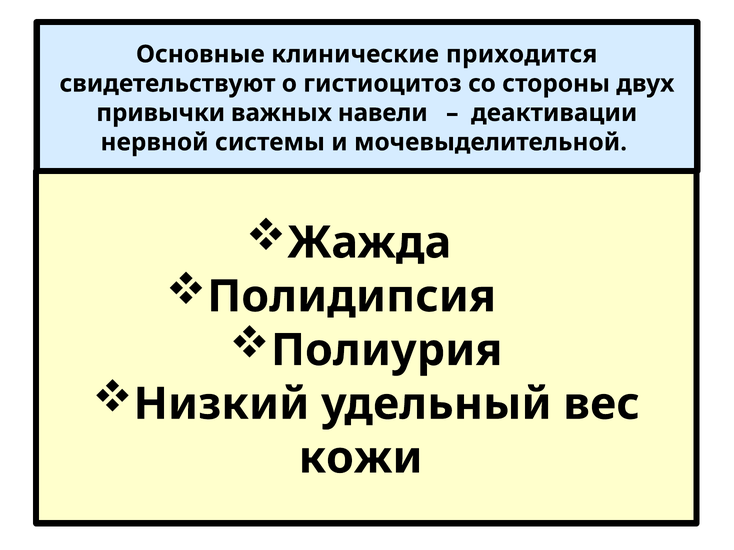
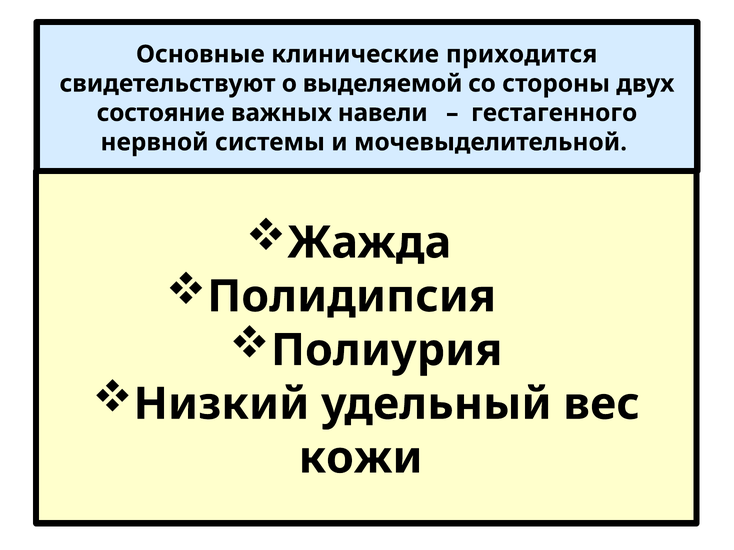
гистиоцитоз: гистиоцитоз -> выделяемой (383, 84)
привычки: привычки -> состояние (161, 113)
деактивации: деактивации -> гестагенного (554, 113)
